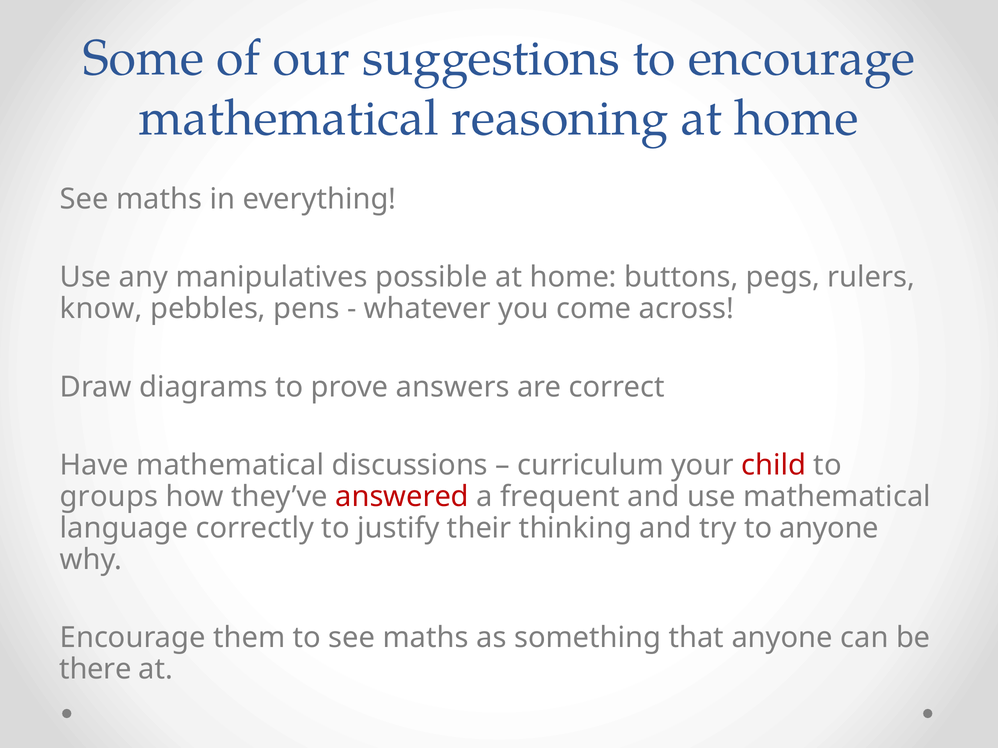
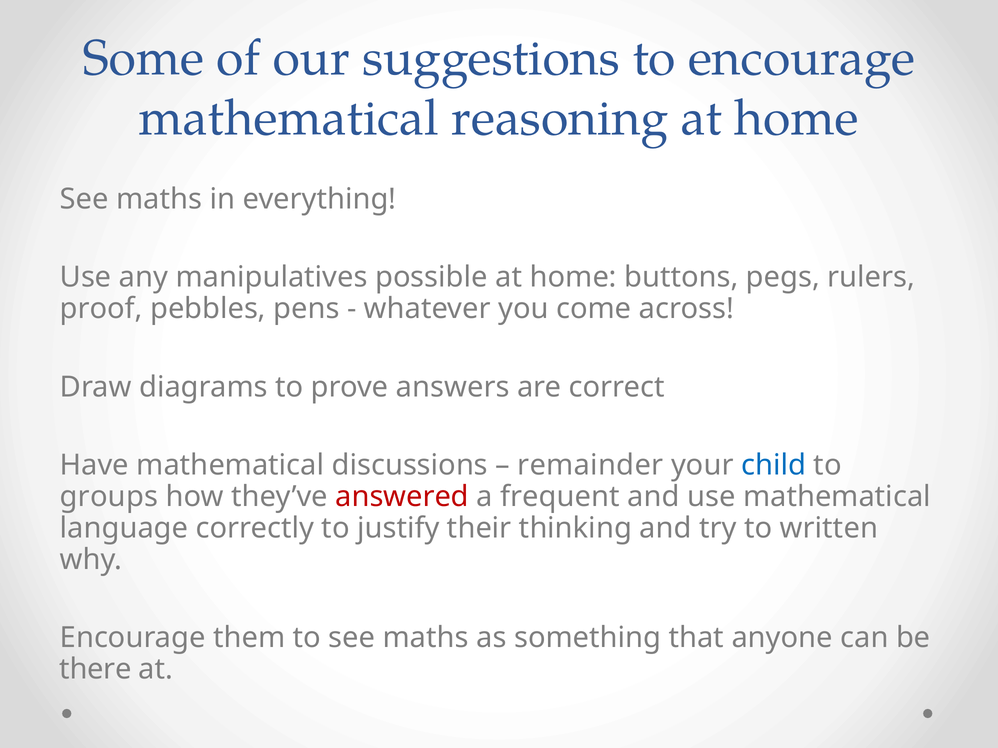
know: know -> proof (101, 309)
curriculum: curriculum -> remainder (590, 466)
child colour: red -> blue (774, 466)
to anyone: anyone -> written (829, 528)
